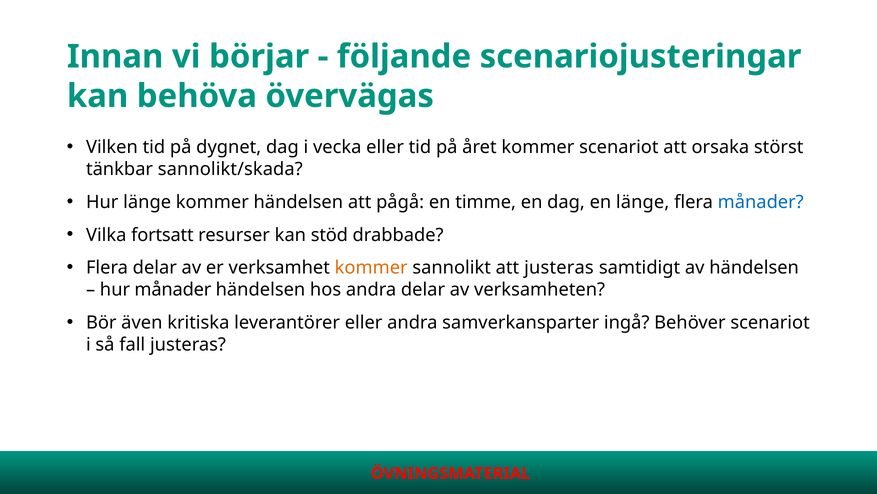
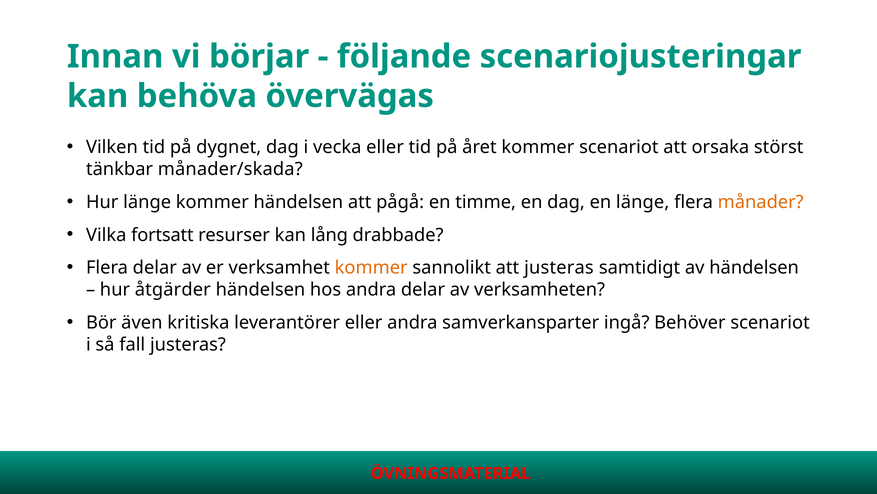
sannolikt/skada: sannolikt/skada -> månader/skada (230, 169)
månader colour: blue -> orange (761, 202)
stöd: stöd -> lång (329, 235)
hur månader: månader -> åtgärder (173, 290)
